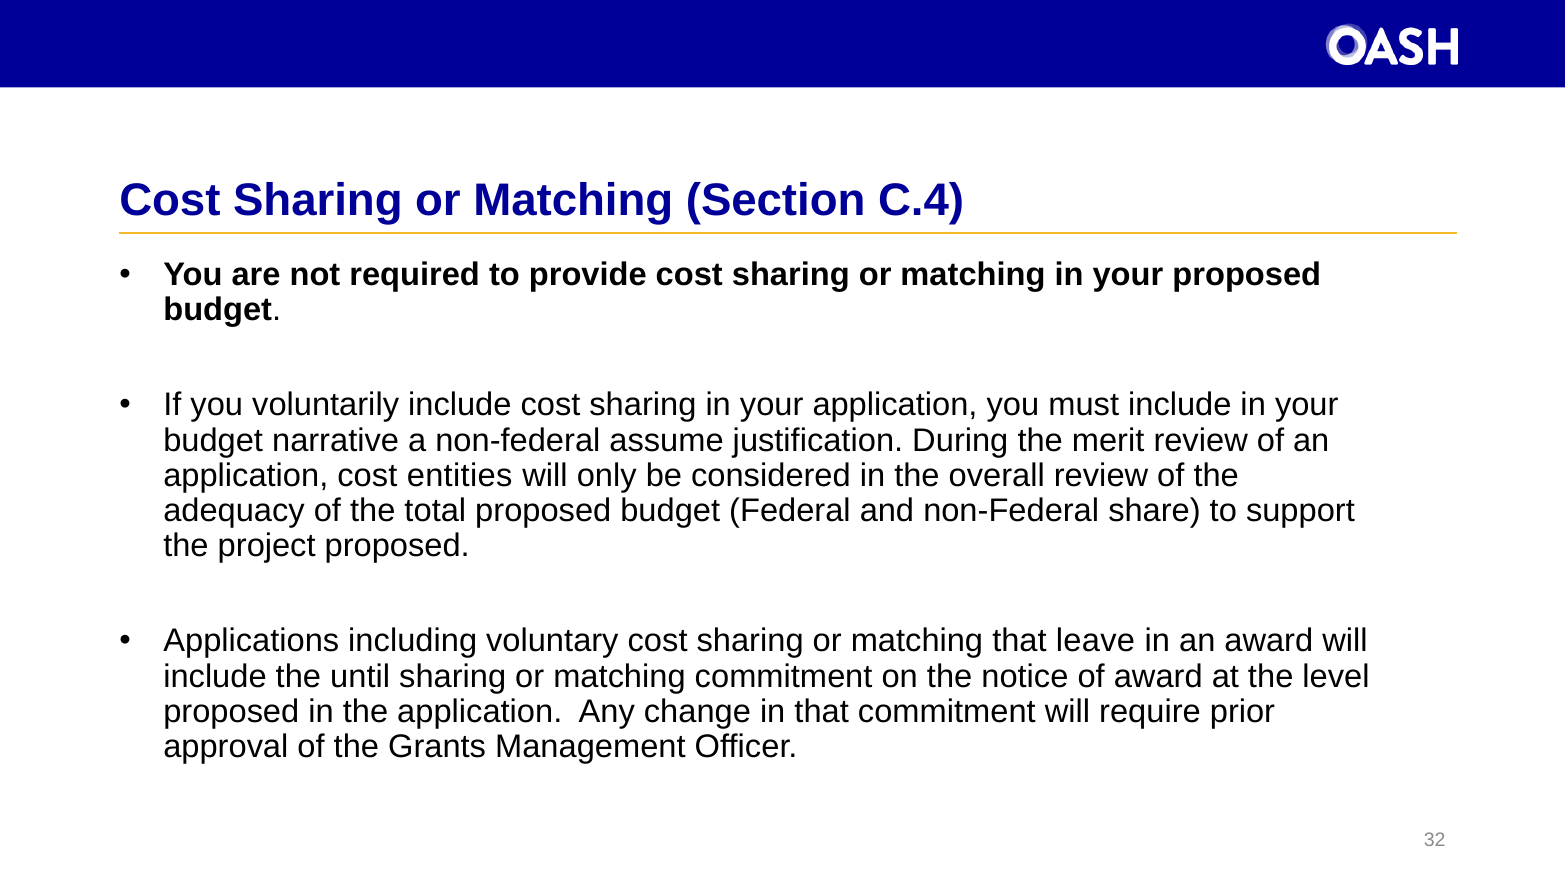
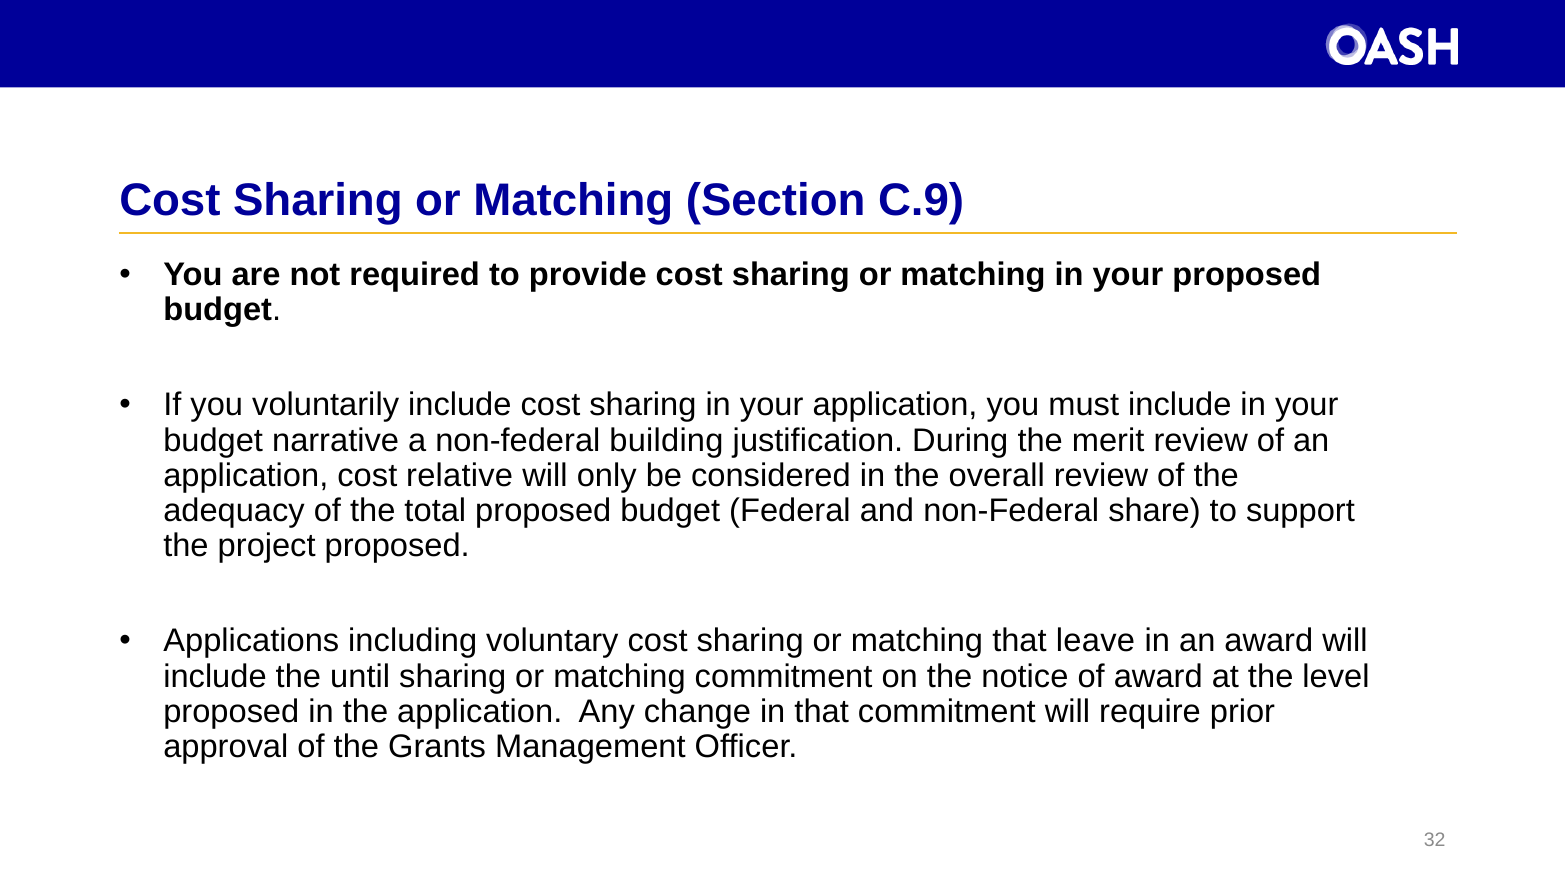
C.4: C.4 -> C.9 (921, 201)
assume: assume -> building (666, 441)
entities: entities -> relative (460, 476)
